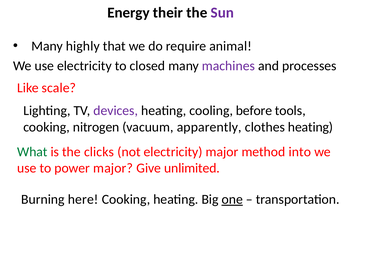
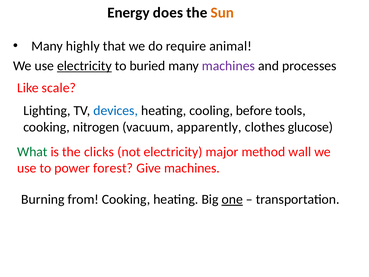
their: their -> does (168, 13)
Sun colour: purple -> orange (222, 13)
electricity underline: none -> present (84, 66)
closed: closed -> buried (147, 66)
devices colour: purple -> blue (116, 111)
clothes heating: heating -> glucose (310, 127)
into: into -> wall (300, 152)
power major: major -> forest (113, 168)
Give unlimited: unlimited -> machines (192, 168)
here: here -> from (83, 199)
